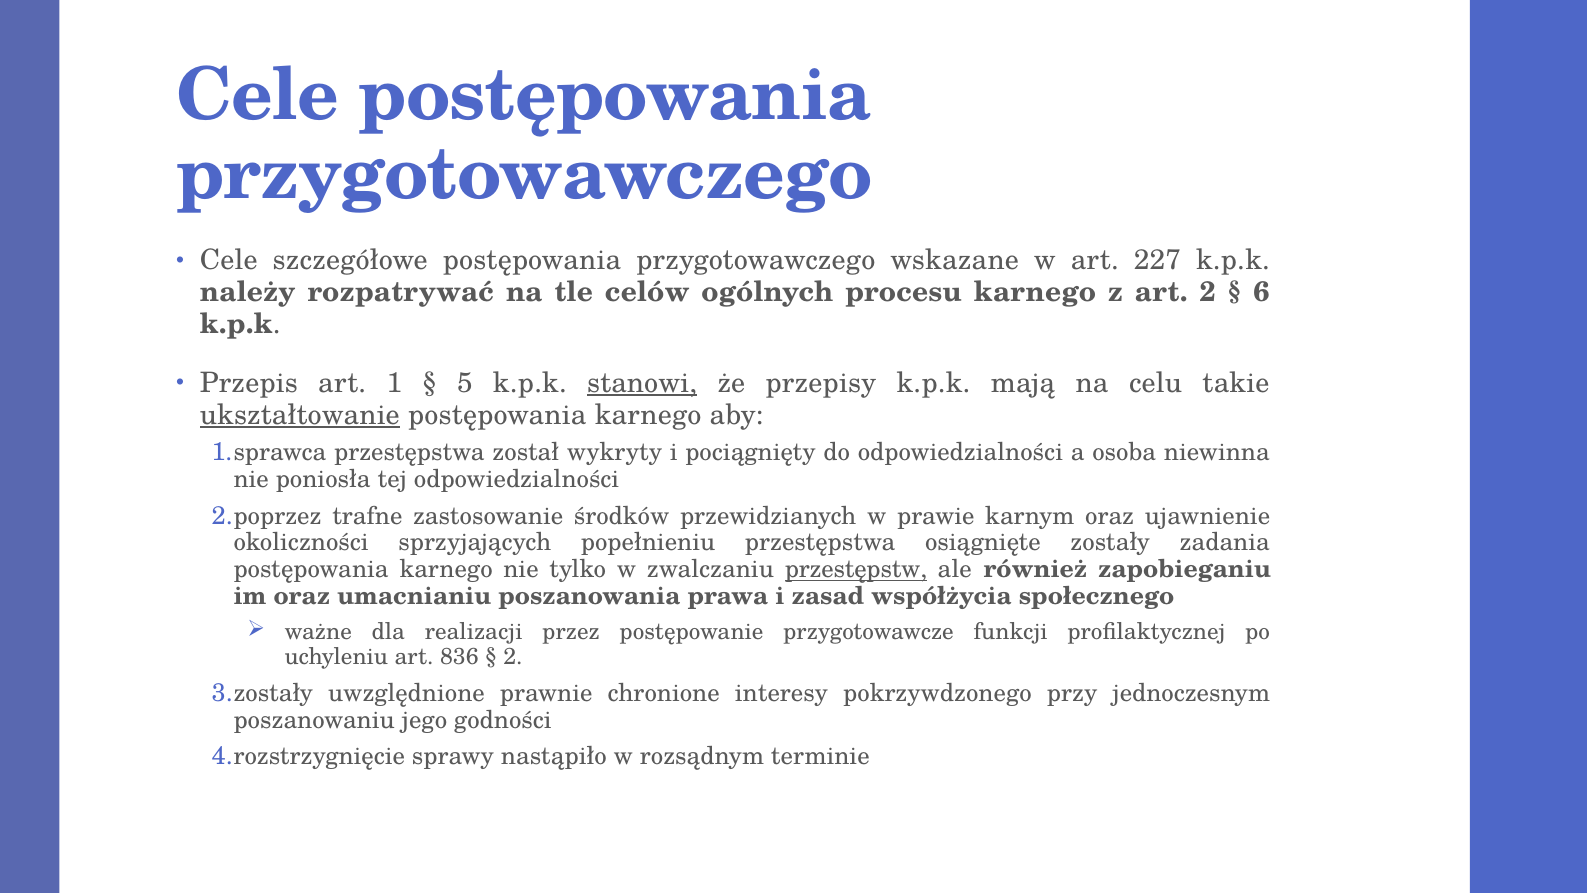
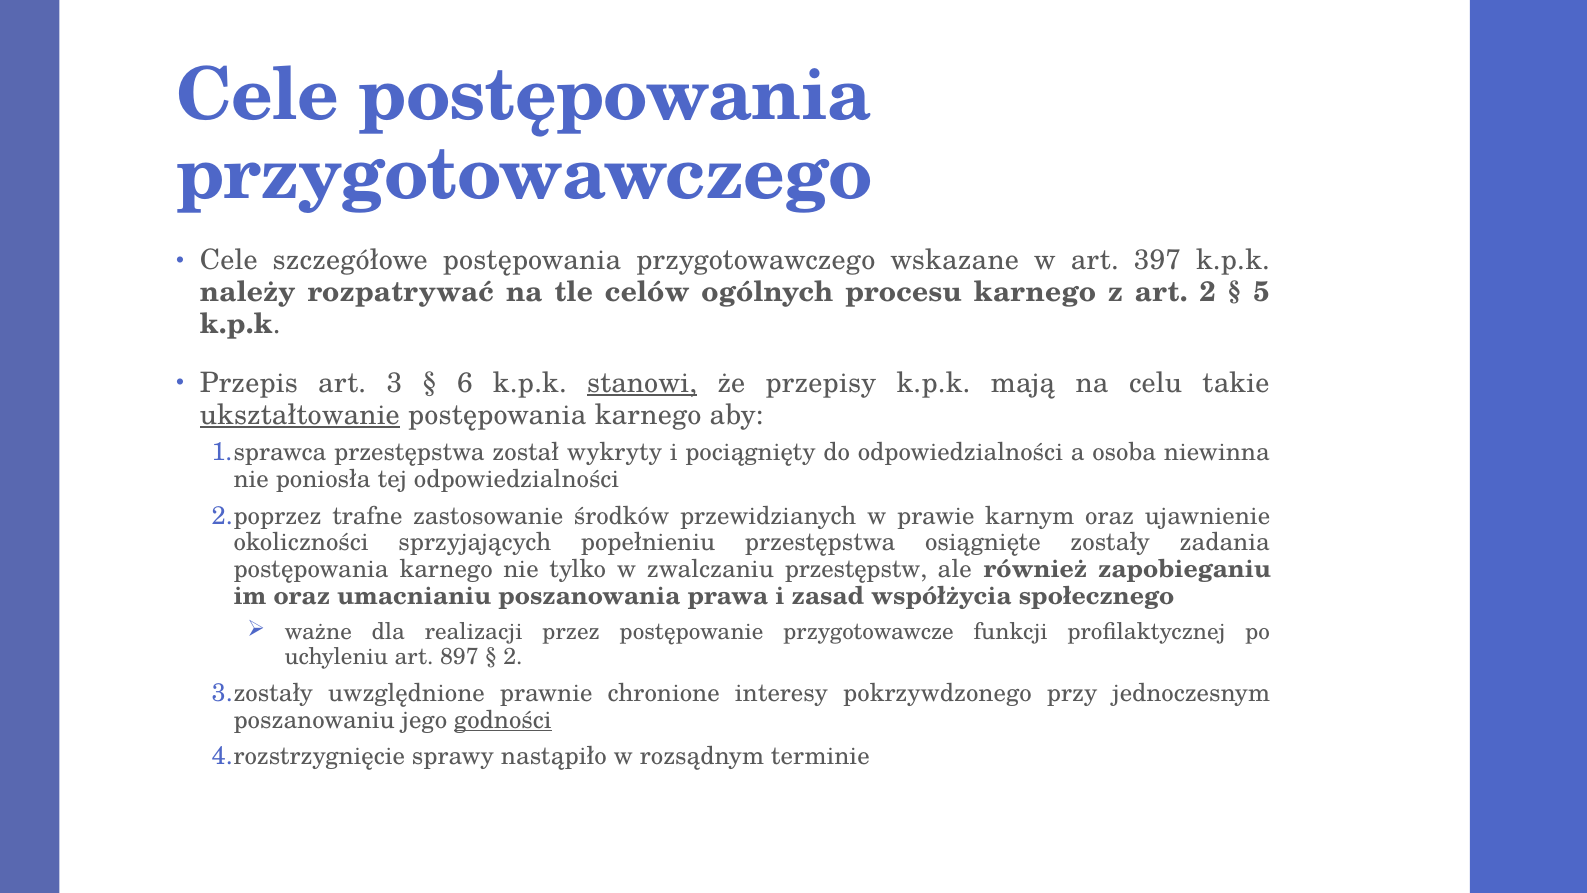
227: 227 -> 397 (1157, 260)
6: 6 -> 5 (1262, 292)
1: 1 -> 3 (394, 383)
5: 5 -> 6 (465, 383)
przestępstw underline: present -> none (856, 569)
836: 836 -> 897 (459, 657)
godności underline: none -> present (503, 720)
